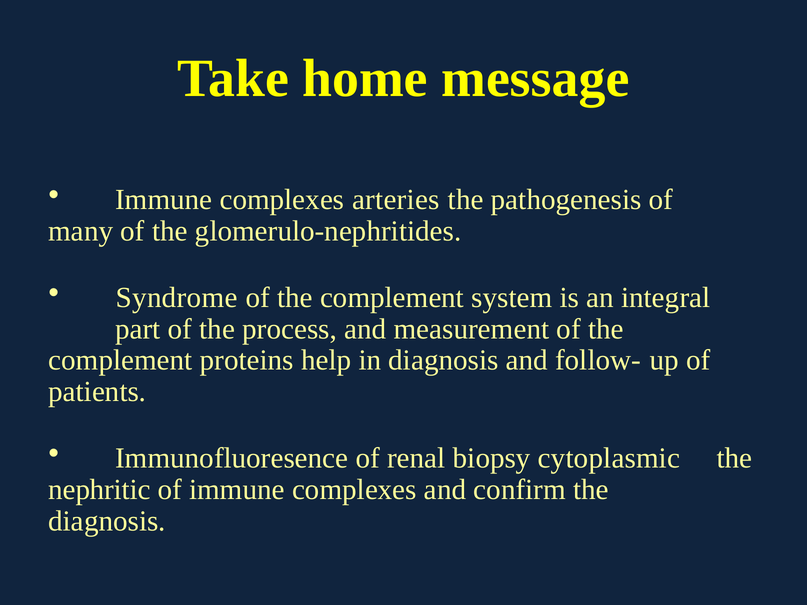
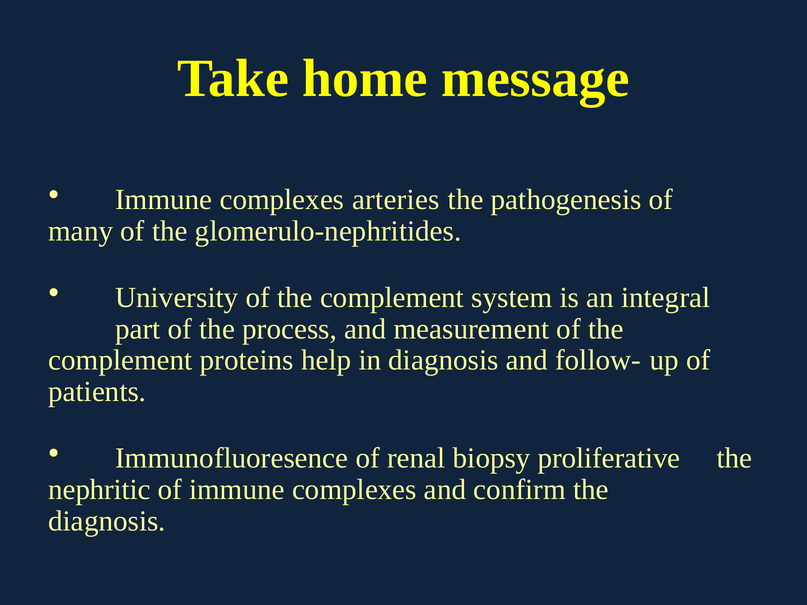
Syndrome: Syndrome -> University (177, 298)
cytoplasmic: cytoplasmic -> proliferative (609, 458)
